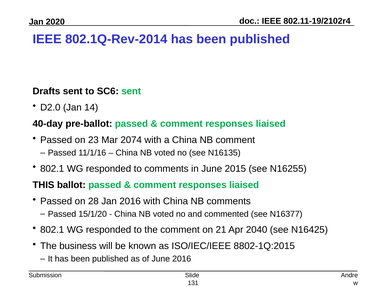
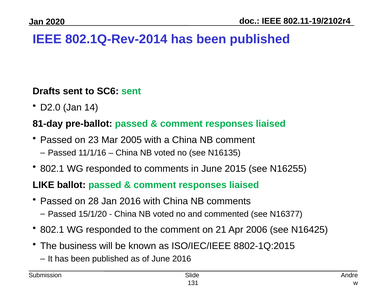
40-day: 40-day -> 81-day (48, 124)
2074: 2074 -> 2005 (131, 140)
THIS: THIS -> LIKE (43, 185)
2040: 2040 -> 2006 (257, 230)
